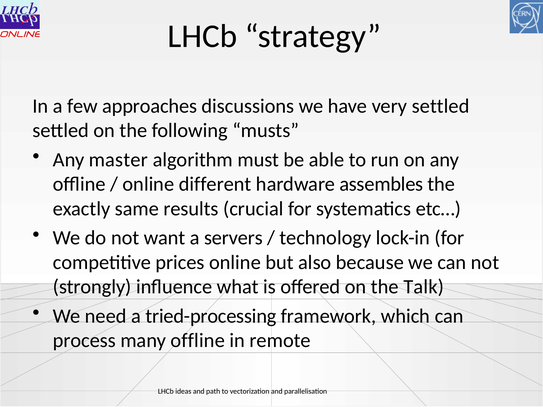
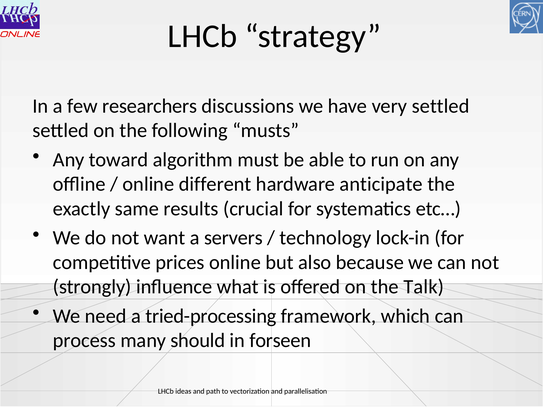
approaches: approaches -> researchers (150, 106)
master: master -> toward (118, 160)
assembles: assembles -> anticipate (381, 184)
many offline: offline -> should (198, 341)
remote: remote -> forseen (280, 341)
